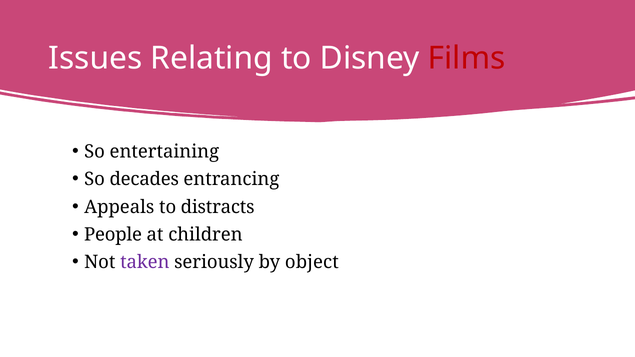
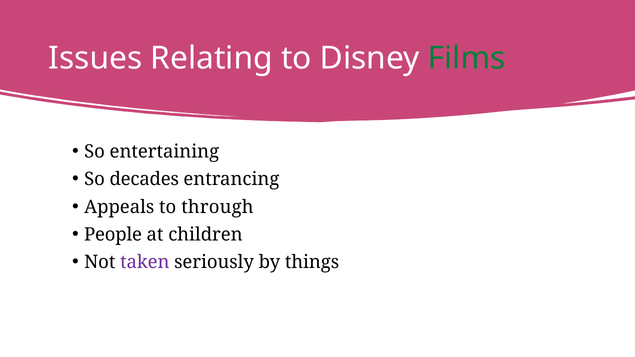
Films colour: red -> green (467, 58)
distracts: distracts -> through (217, 207)
object: object -> things (312, 262)
